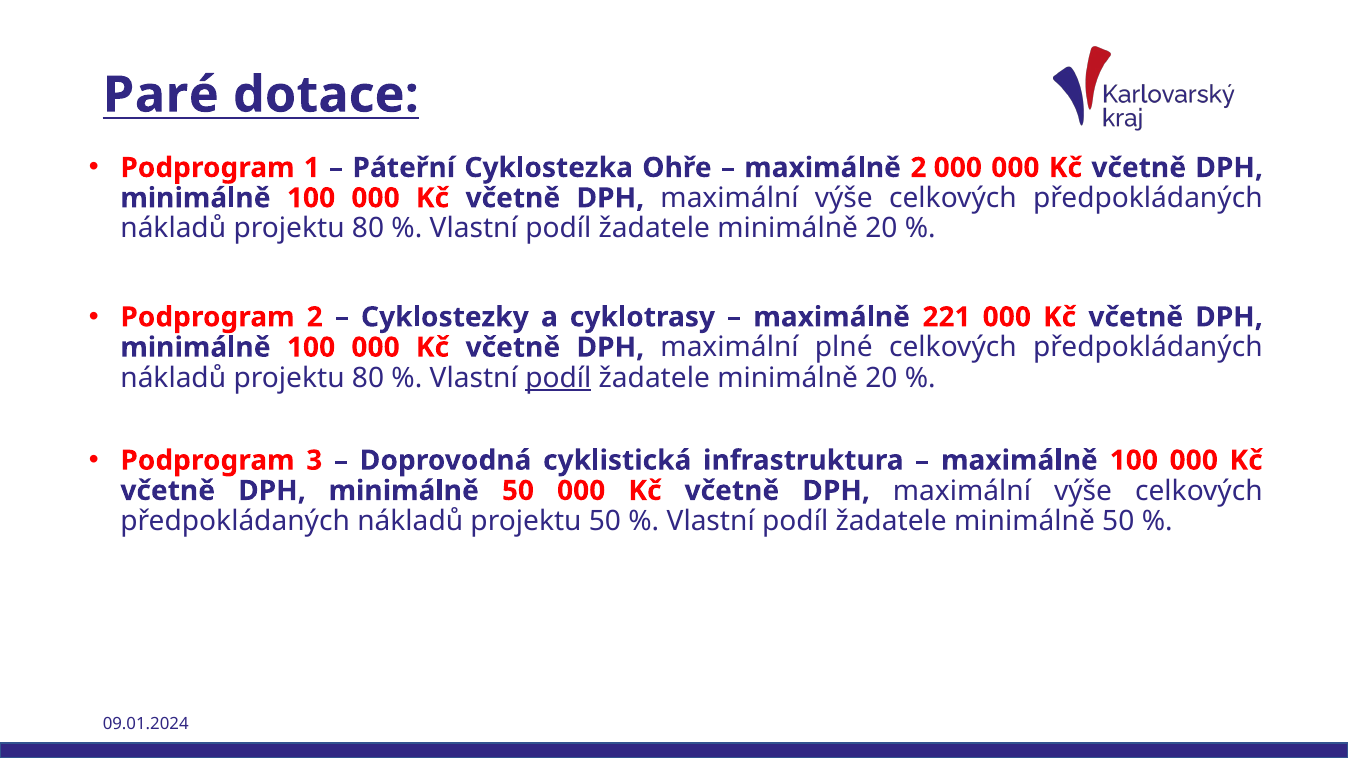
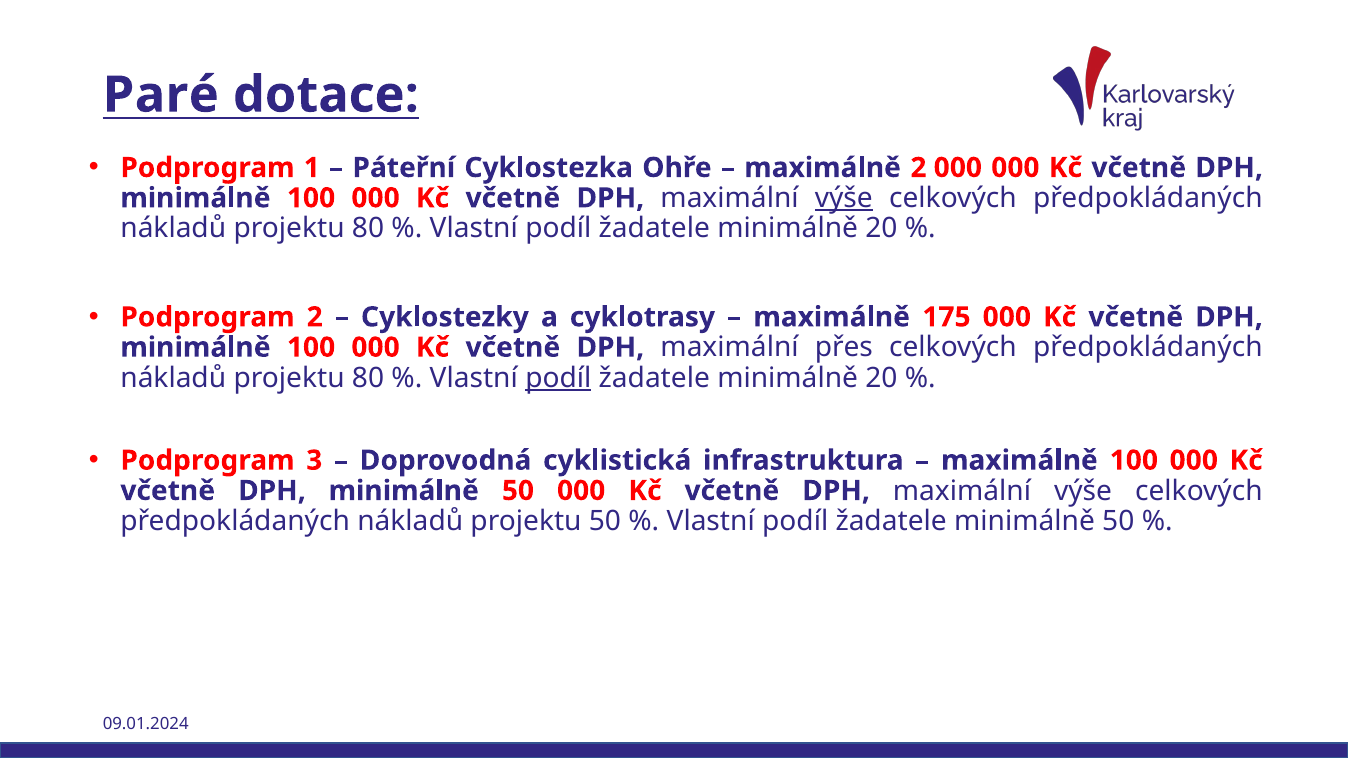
výše underline: none -> present (844, 198)
221: 221 -> 175 (947, 317)
plné: plné -> přes (844, 348)
